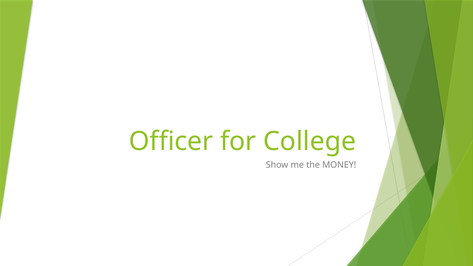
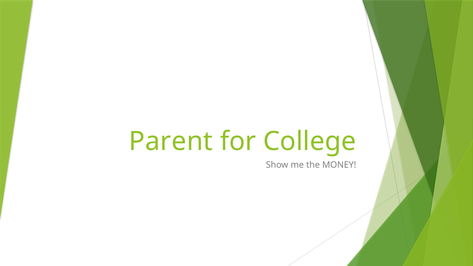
Officer: Officer -> Parent (171, 141)
